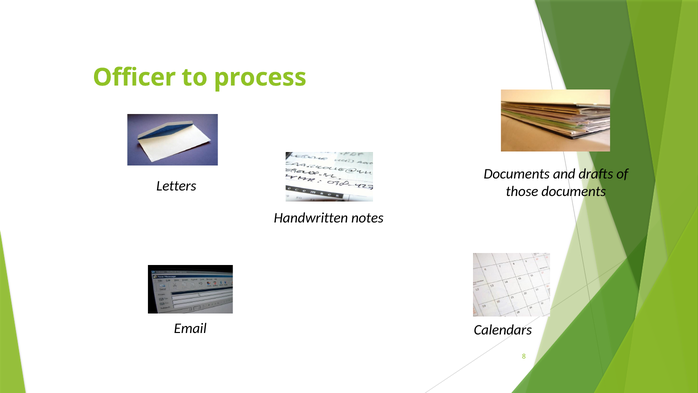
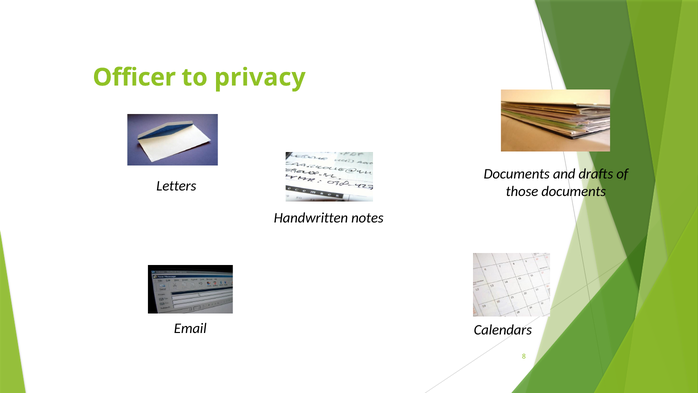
process: process -> privacy (260, 77)
